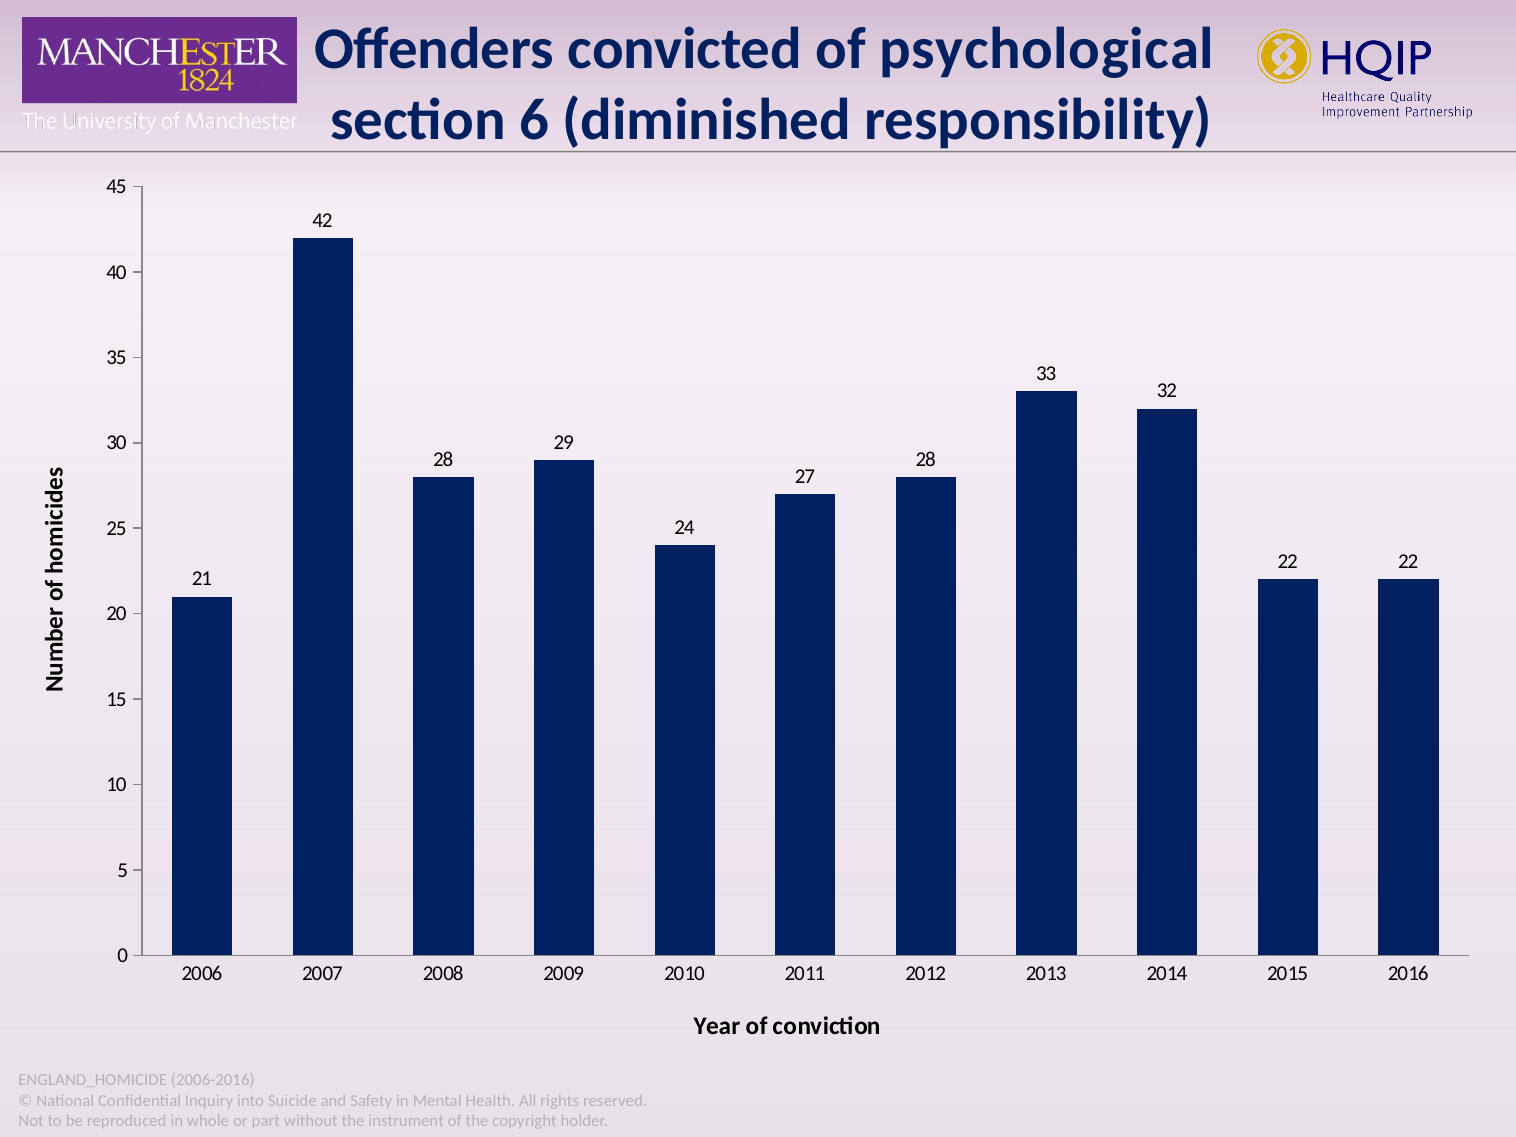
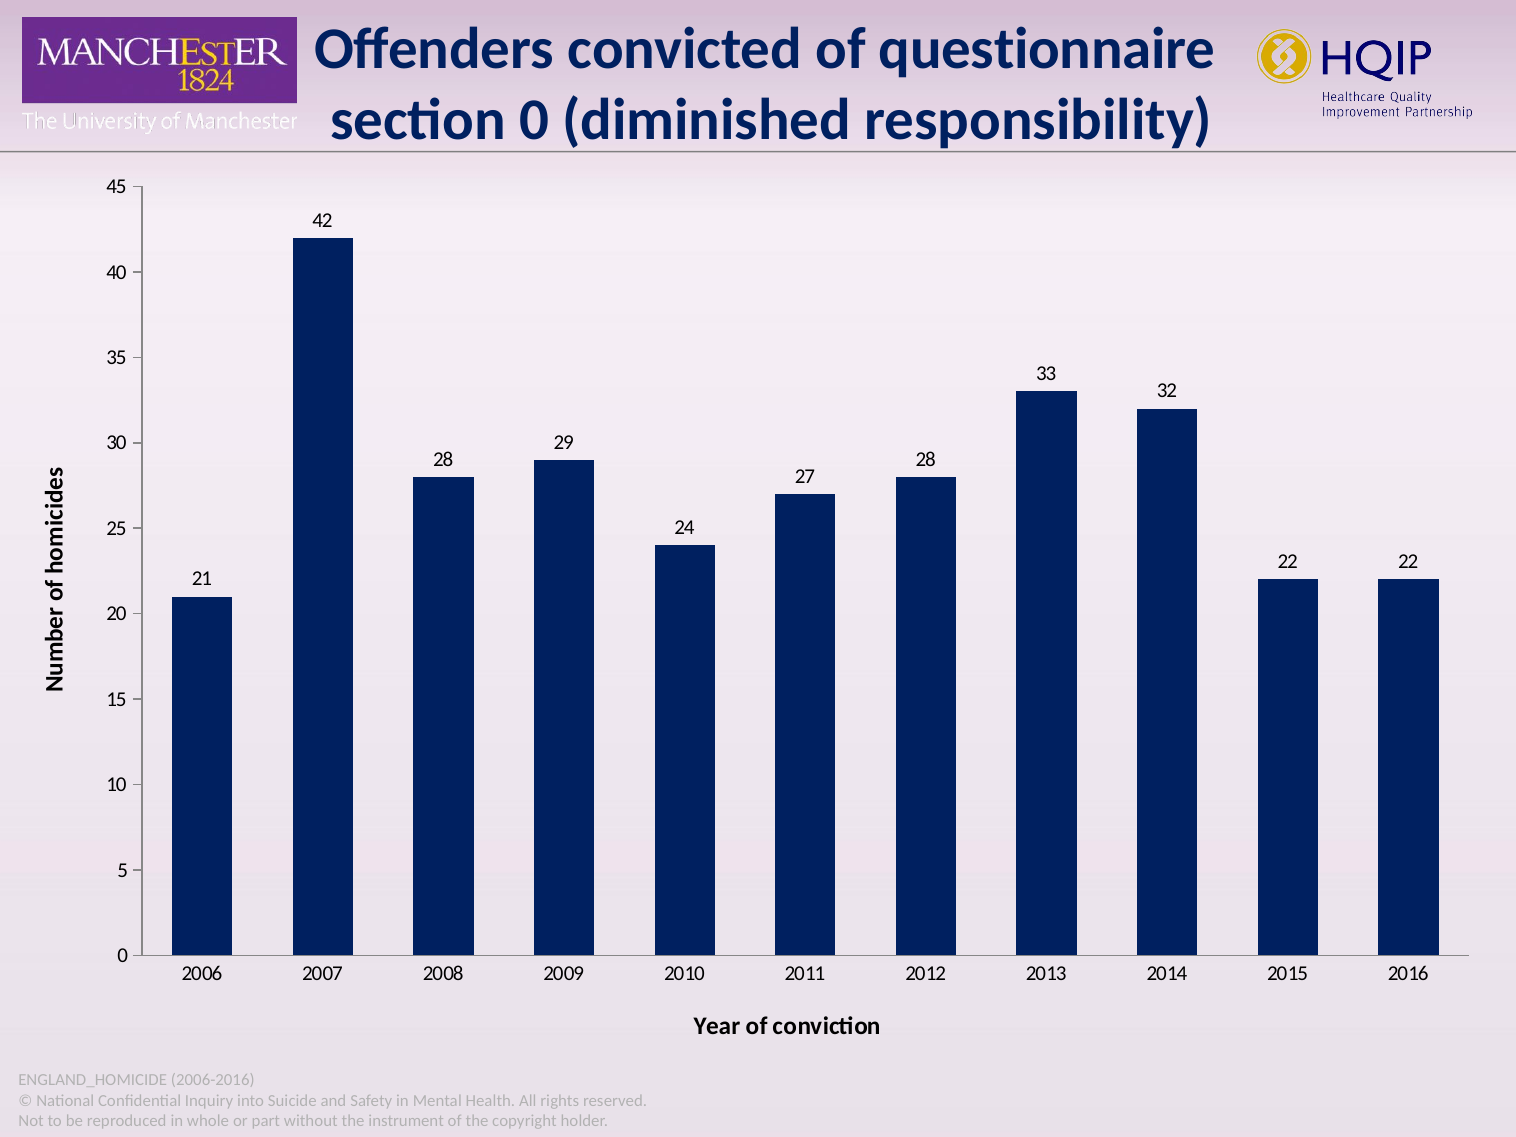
psychological: psychological -> questionnaire (1047, 49)
section 6: 6 -> 0 (534, 120)
